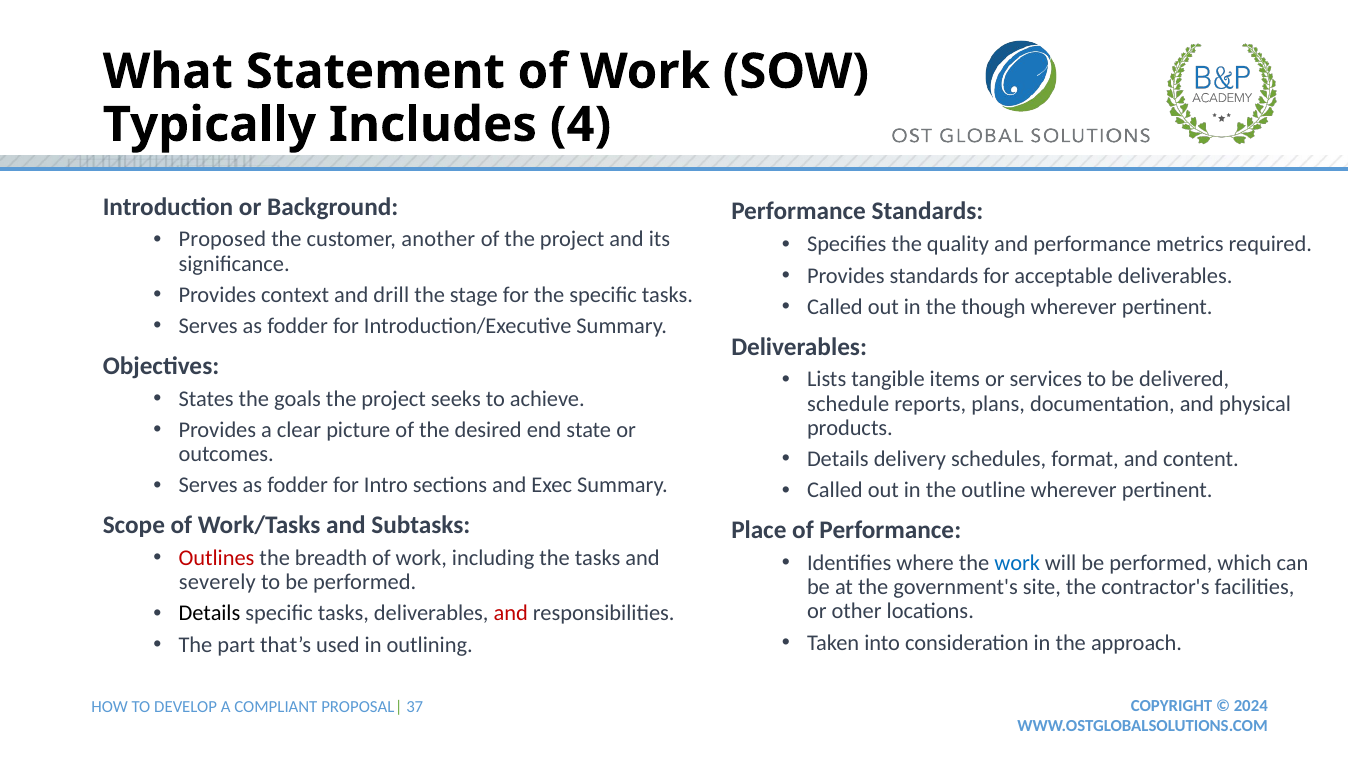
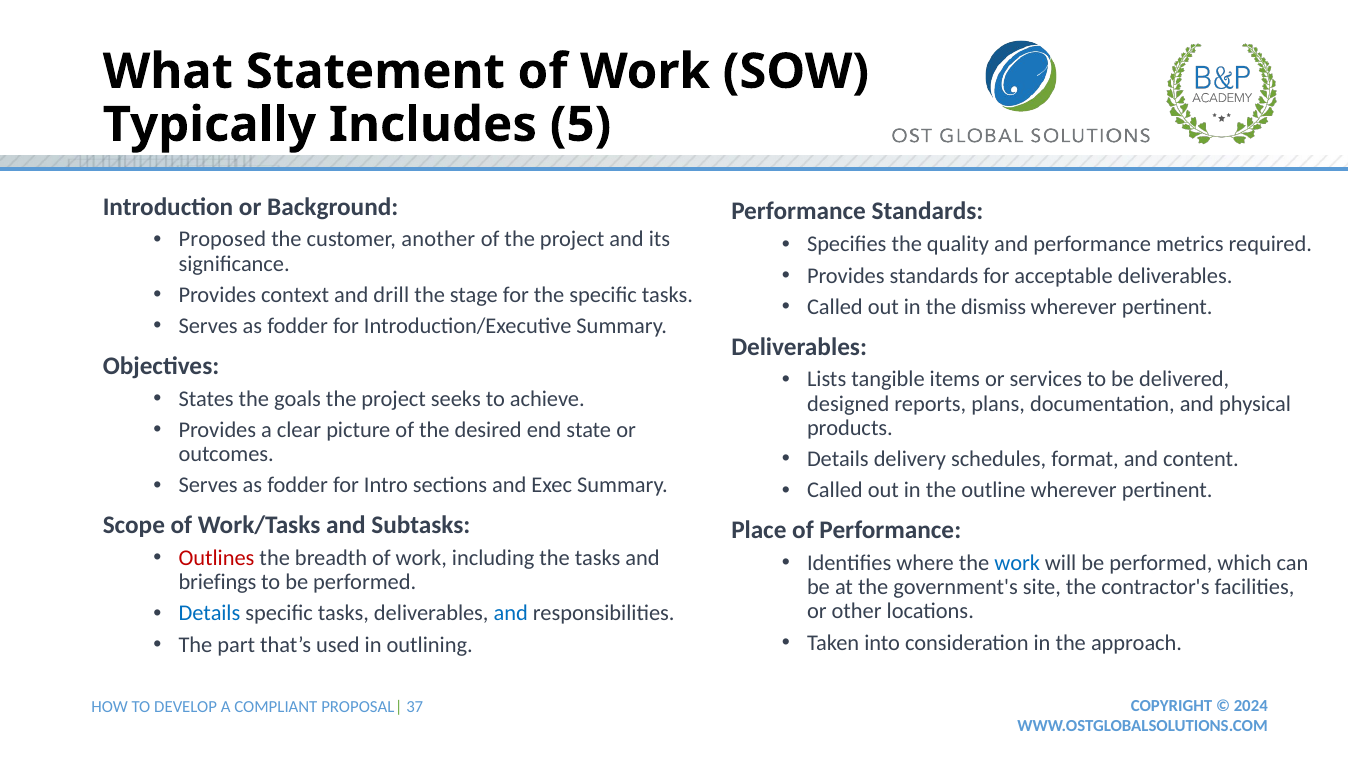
4: 4 -> 5 (581, 125)
though: though -> dismiss (994, 307)
schedule: schedule -> designed (848, 404)
severely: severely -> briefings (217, 583)
Details colour: black -> blue (209, 614)
and colour: red -> blue (511, 614)
